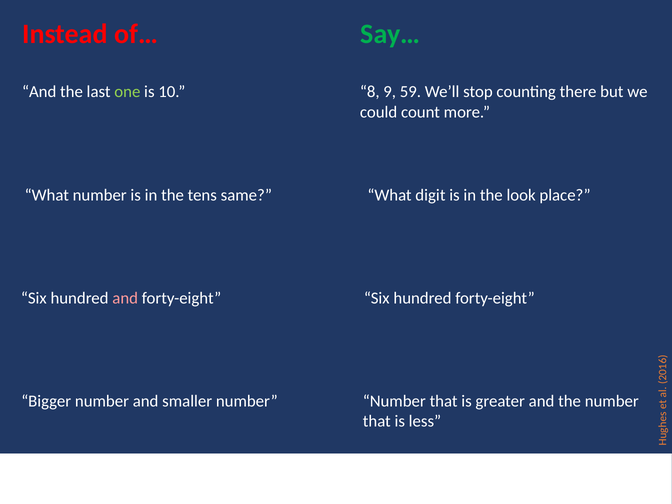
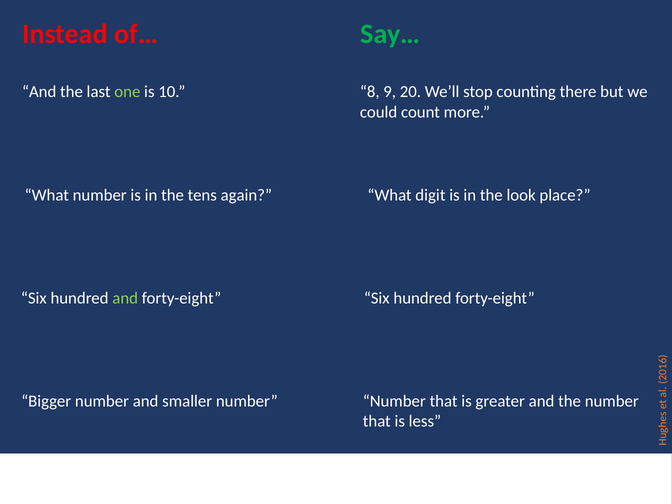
59: 59 -> 20 (410, 92)
same: same -> again (246, 195)
and colour: pink -> light green (125, 298)
